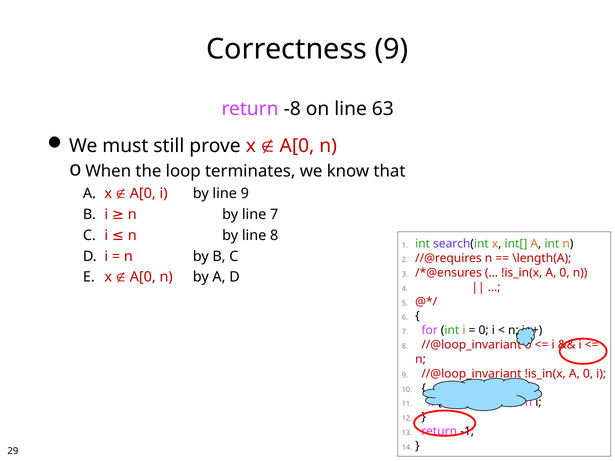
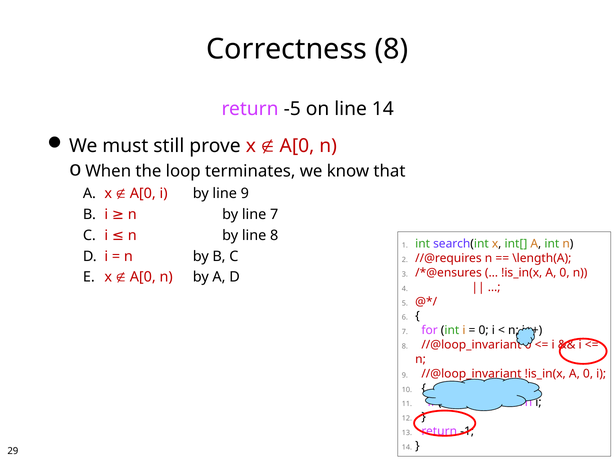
Correctness 9: 9 -> 8 (392, 49)
-8: -8 -> -5 (292, 109)
line 63: 63 -> 14 (383, 109)
